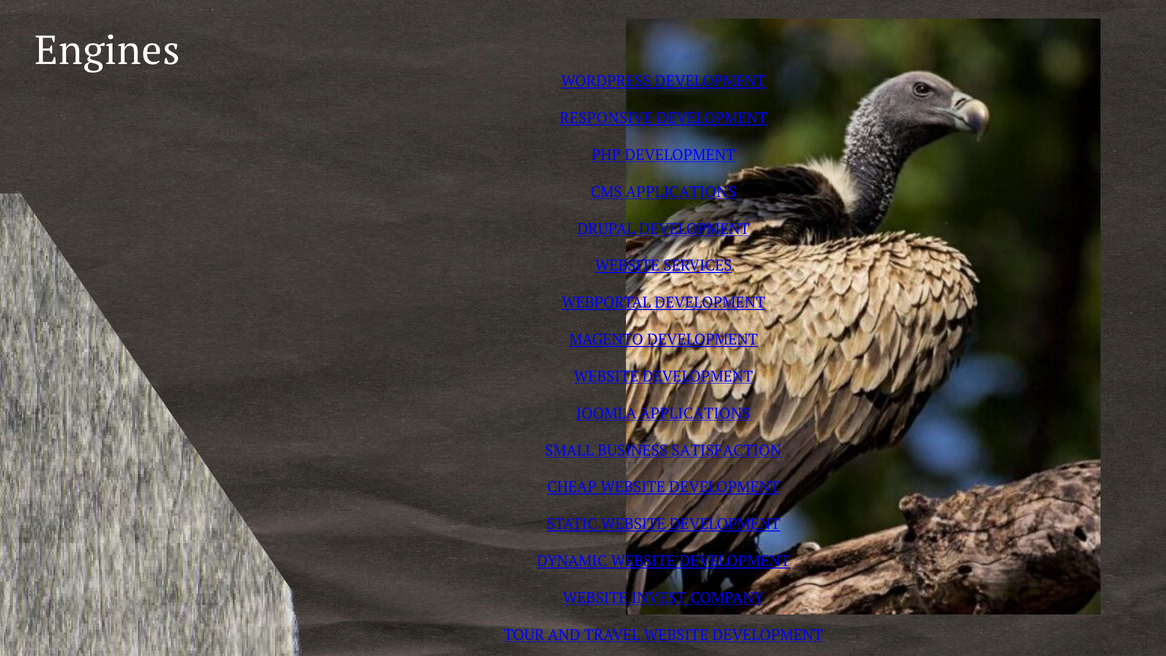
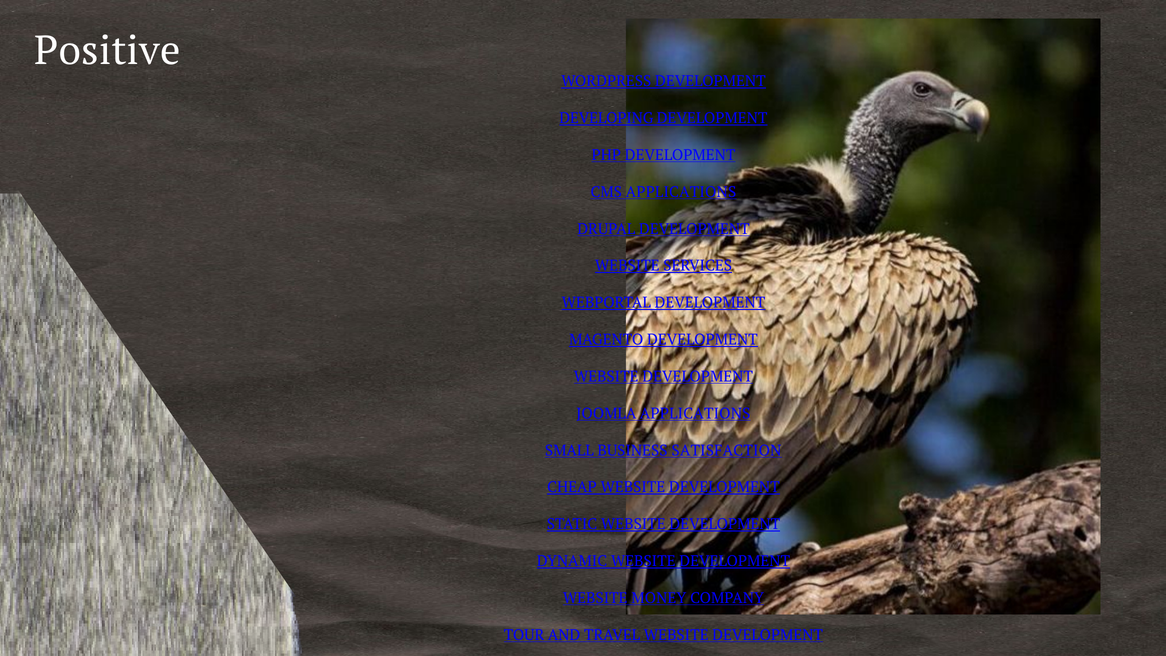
Engines: Engines -> Positive (107, 51)
RESPONSIVE: RESPONSIVE -> DEVELOPING (606, 118)
INVEST: INVEST -> MONEY (659, 598)
